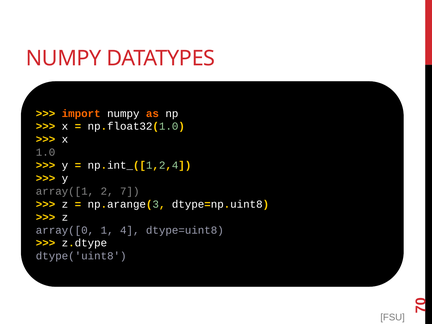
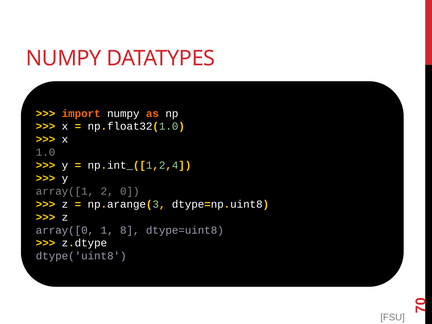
2 7: 7 -> 0 (130, 191)
4: 4 -> 8 (130, 230)
